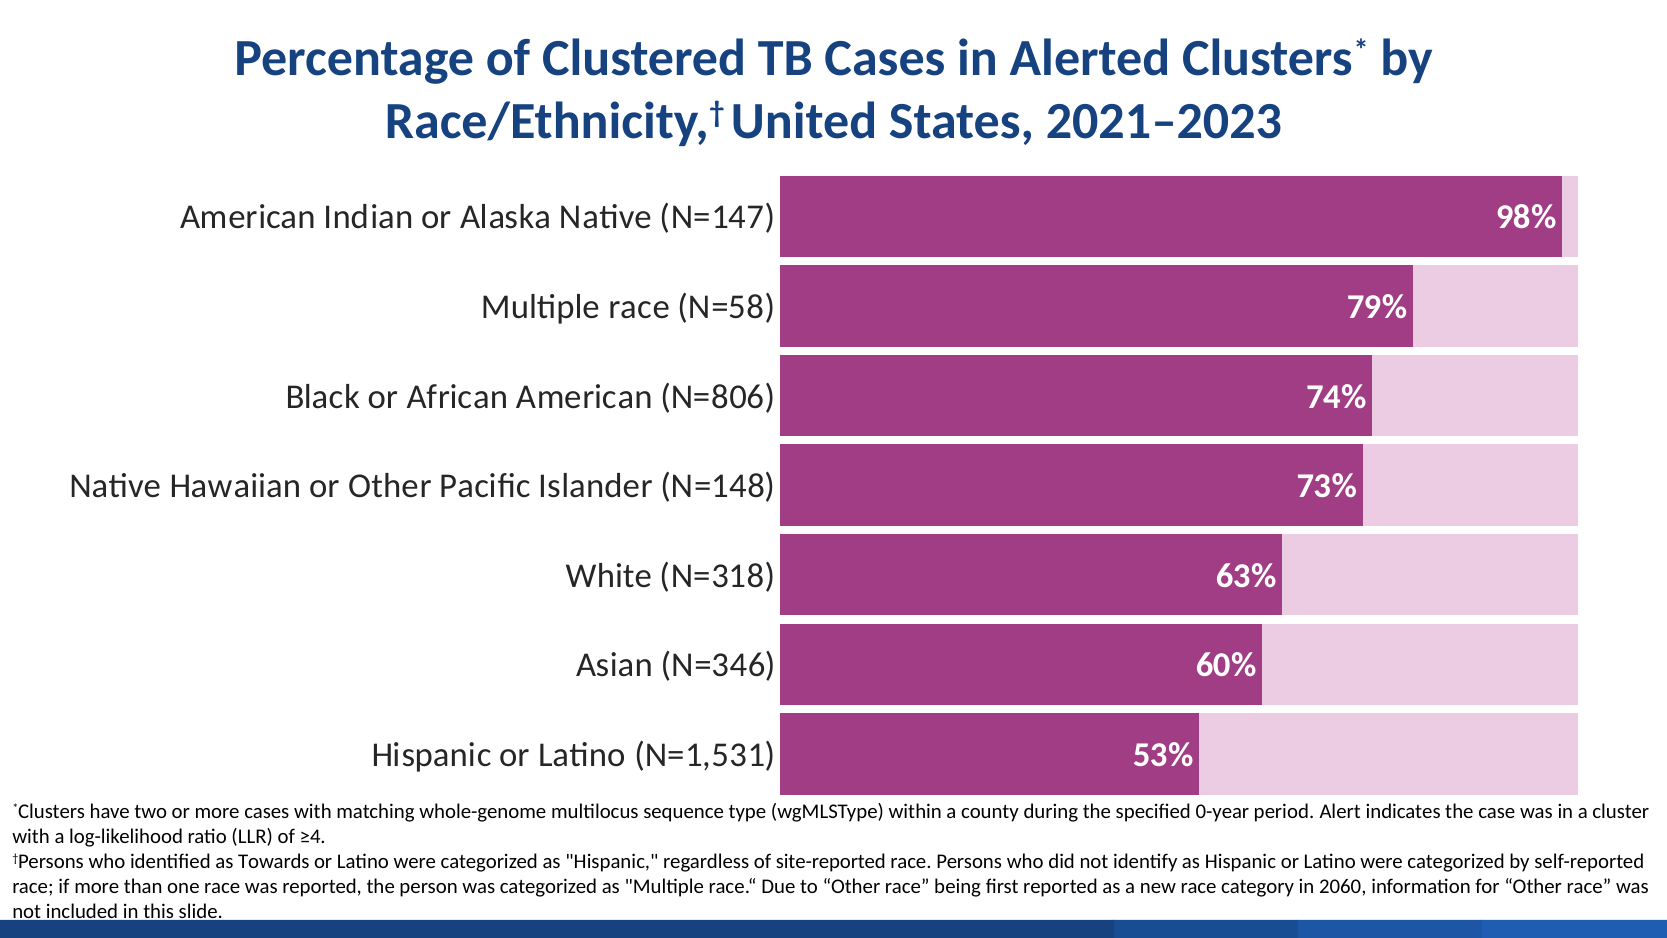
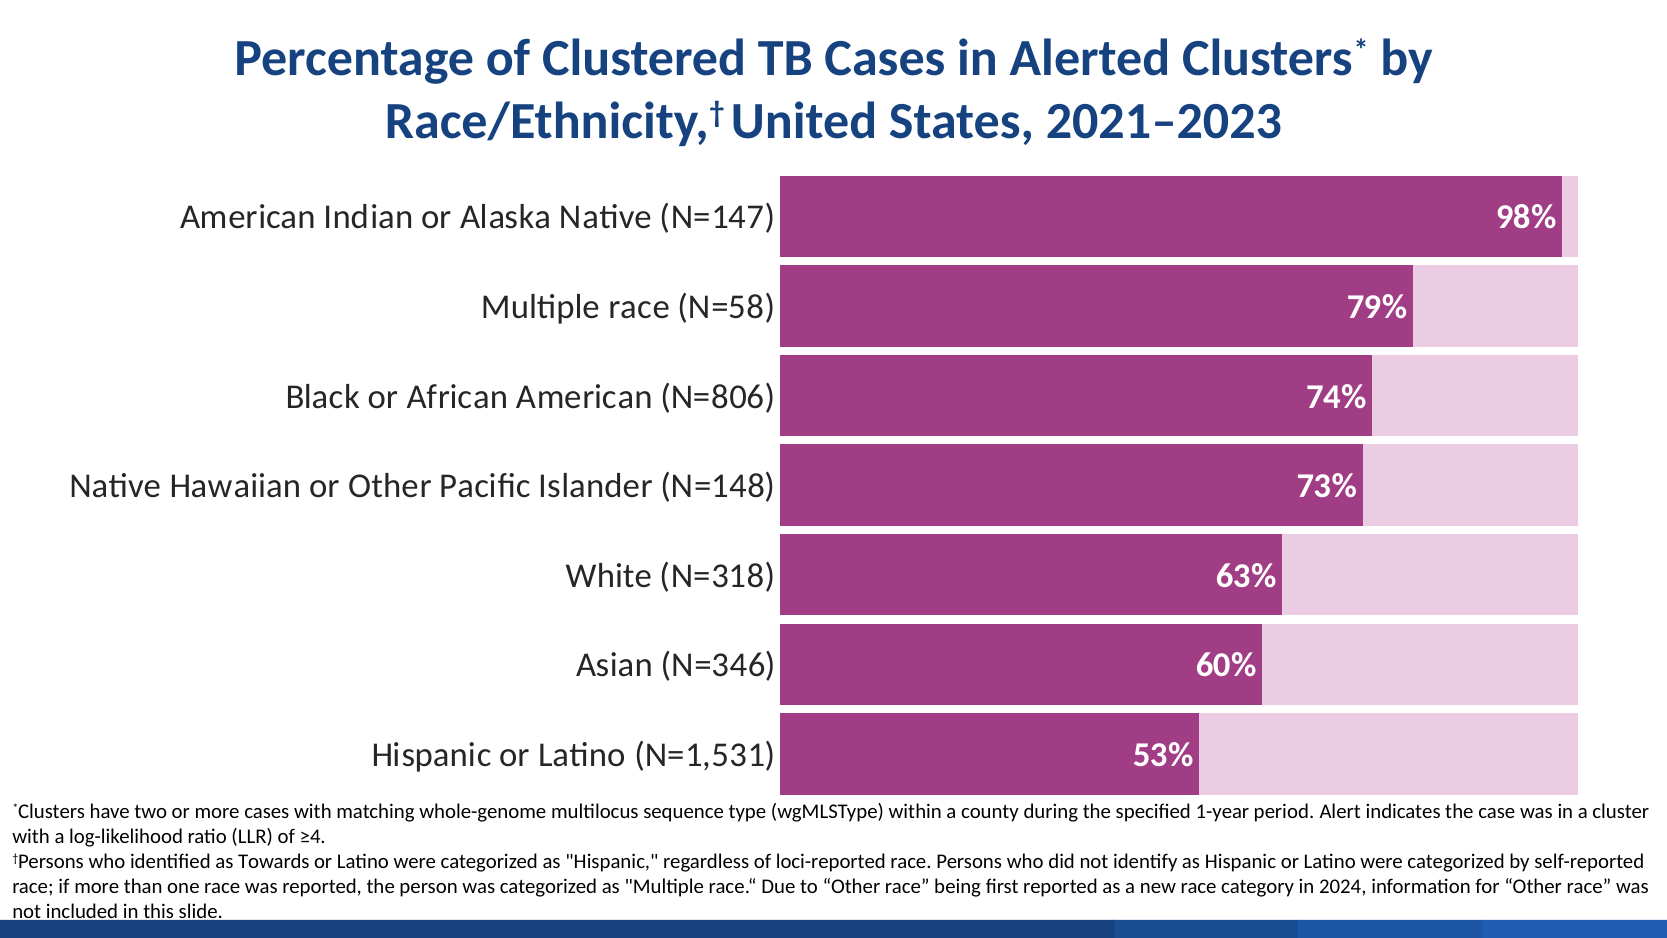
0-year: 0-year -> 1-year (1222, 811)
site-reported: site-reported -> loci-reported (831, 861)
2060: 2060 -> 2024 (1343, 886)
